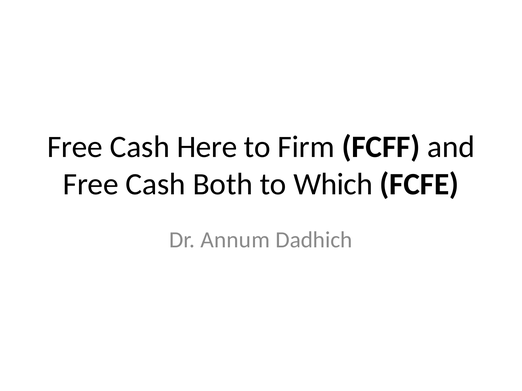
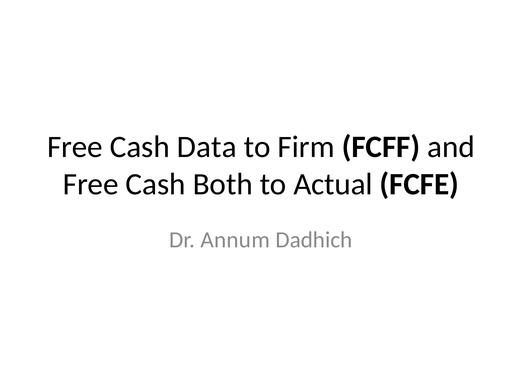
Here: Here -> Data (207, 147)
Which: Which -> Actual (333, 184)
